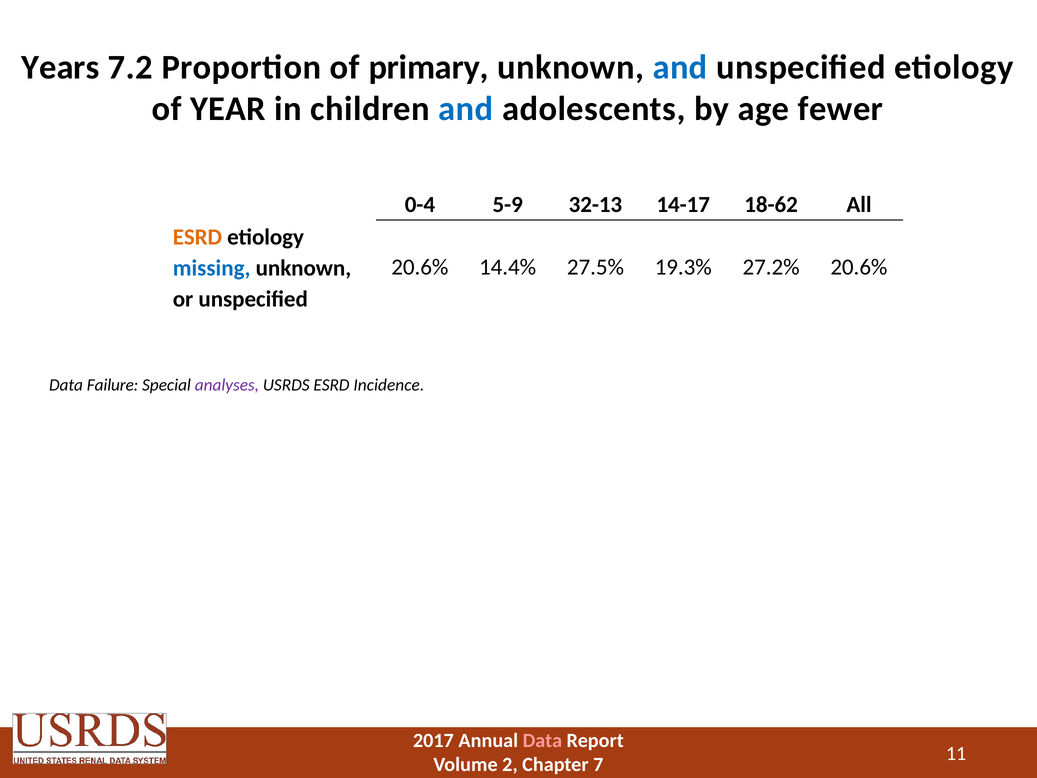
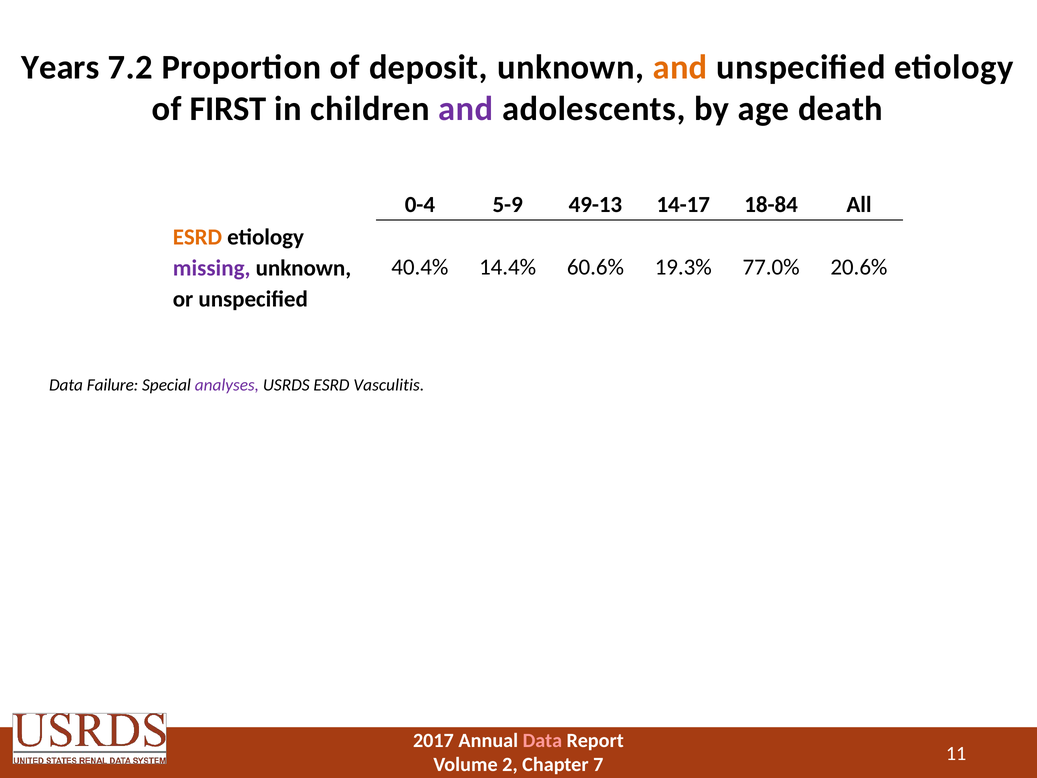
primary: primary -> deposit (428, 67)
and colour: blue -> orange (680, 67)
YEAR: YEAR -> FIRST (228, 109)
and colour: blue -> purple (466, 109)
fewer: fewer -> death (840, 109)
32-13: 32-13 -> 49-13 (595, 205)
18-62: 18-62 -> 18-84 (771, 205)
20.6%: 20.6% -> 40.4% (420, 267)
27.5%: 27.5% -> 60.6% (595, 267)
27.2%: 27.2% -> 77.0% (771, 267)
missing colour: blue -> purple (212, 268)
Incidence: Incidence -> Vasculitis (389, 385)
